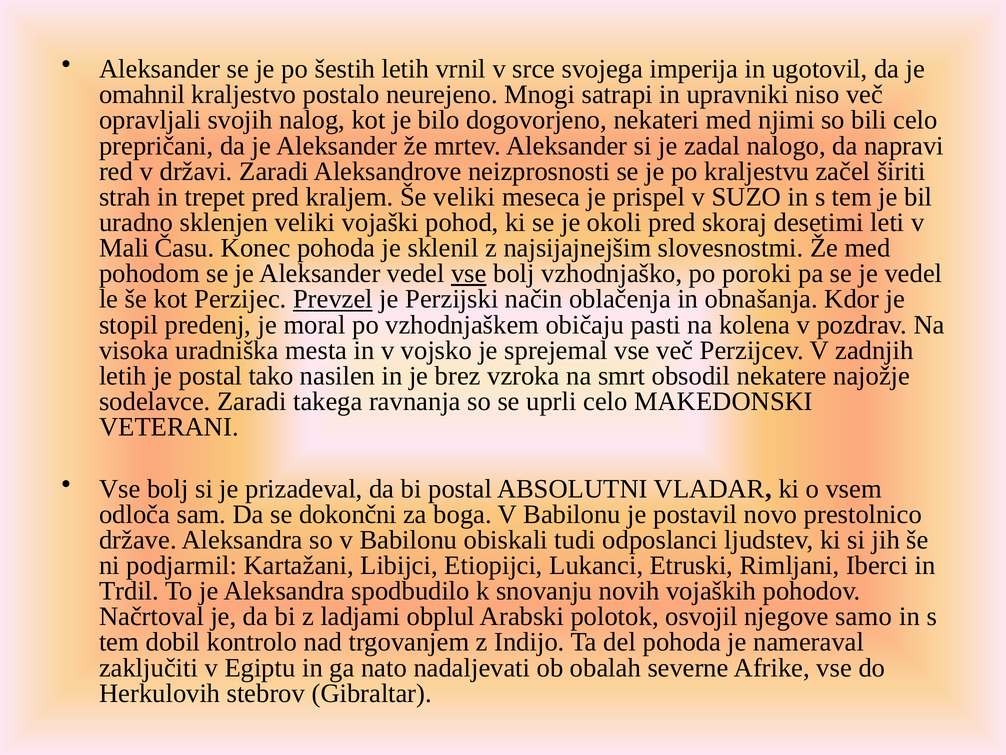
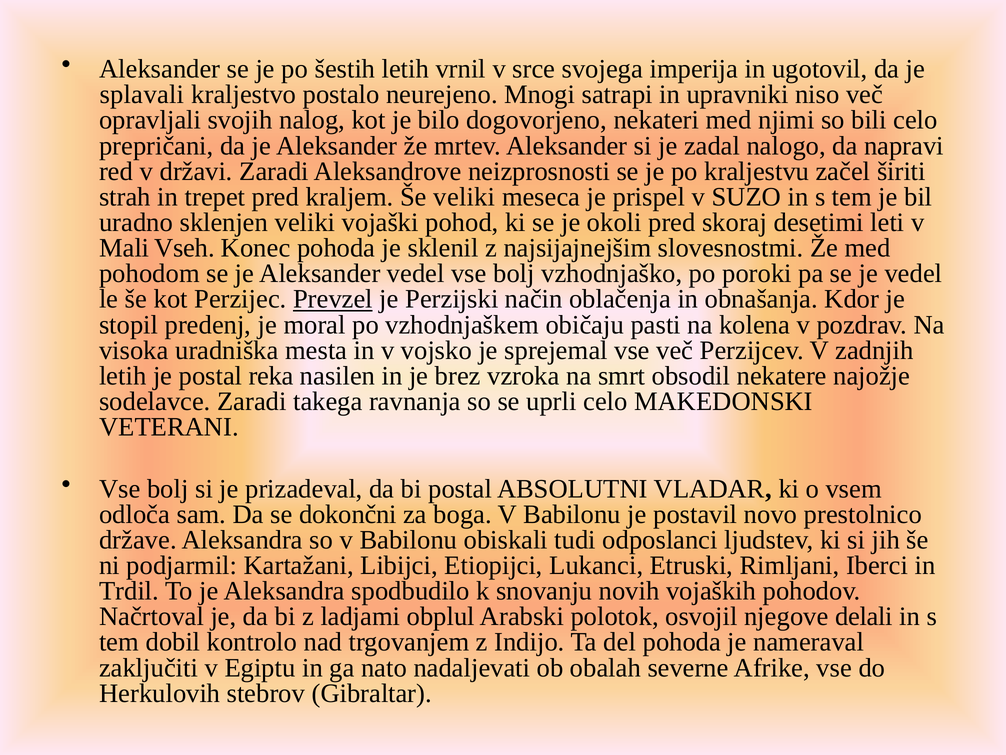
omahnil: omahnil -> splavali (142, 95)
Času: Času -> Vseh (185, 248)
vse underline: present -> none (469, 273)
tako: tako -> reka (271, 376)
samo: samo -> delali (864, 616)
